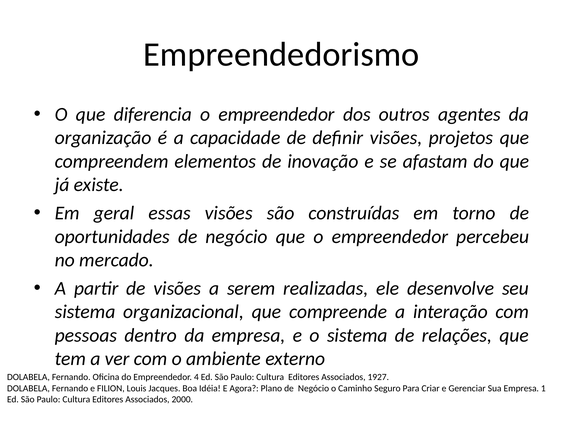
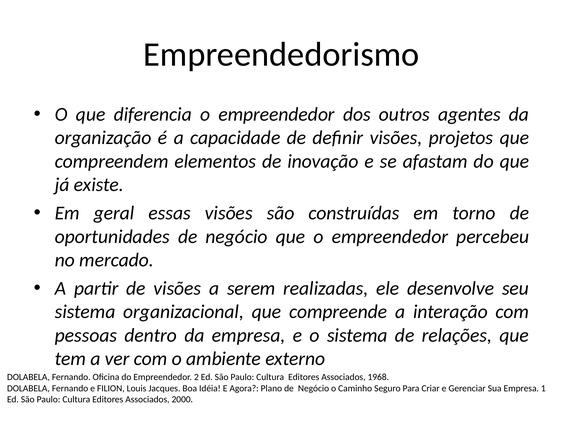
4: 4 -> 2 (196, 377)
1927: 1927 -> 1968 (378, 377)
